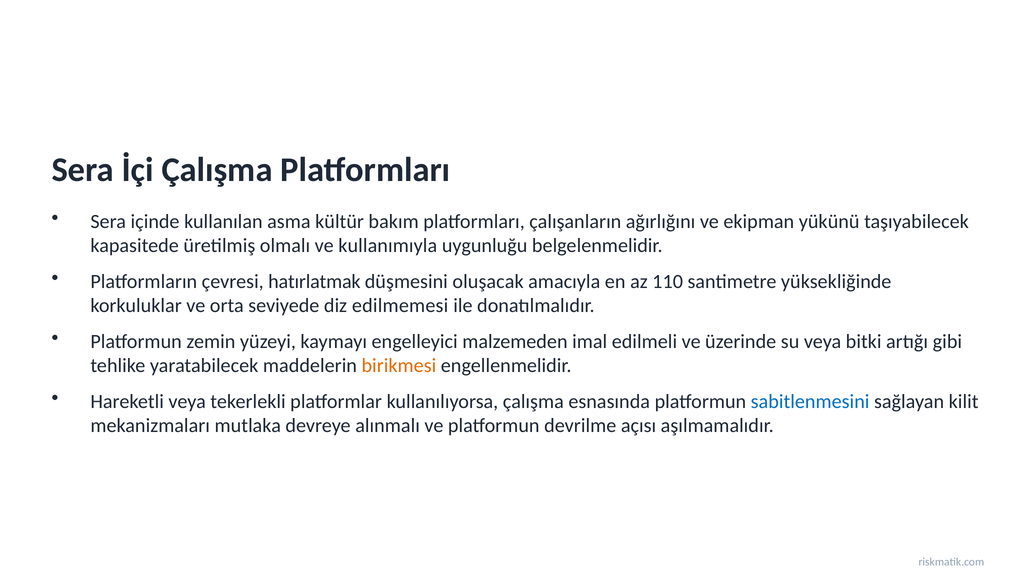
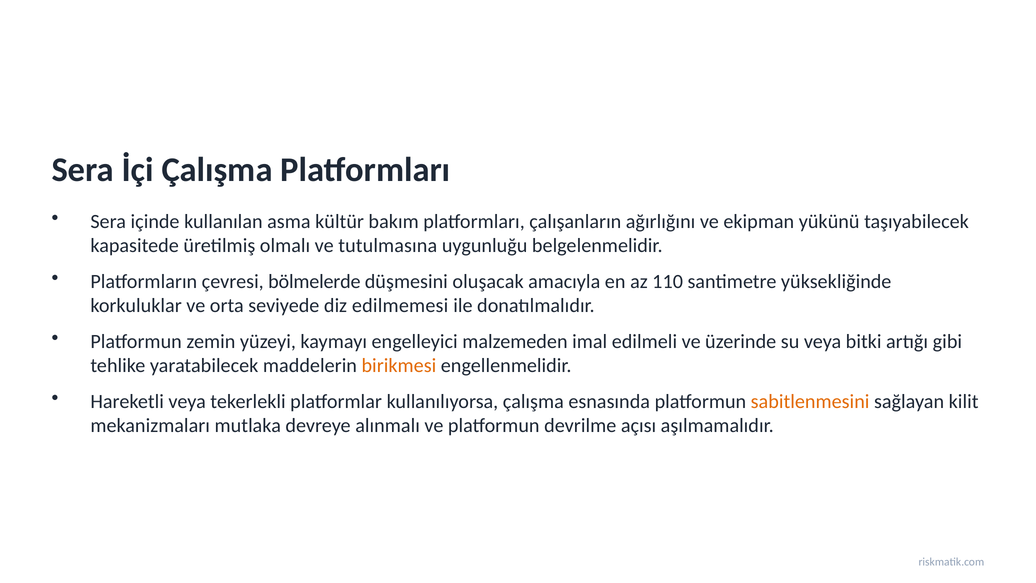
kullanımıyla: kullanımıyla -> tutulmasına (388, 246)
hatırlatmak: hatırlatmak -> bölmelerde (314, 281)
sabitlenmesini colour: blue -> orange (810, 401)
